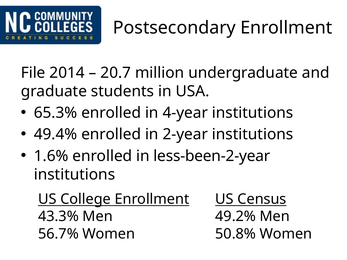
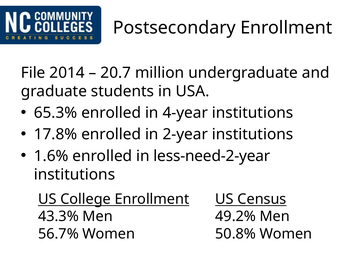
49.4%: 49.4% -> 17.8% (56, 135)
less-been-2-year: less-been-2-year -> less-need-2-year (212, 156)
